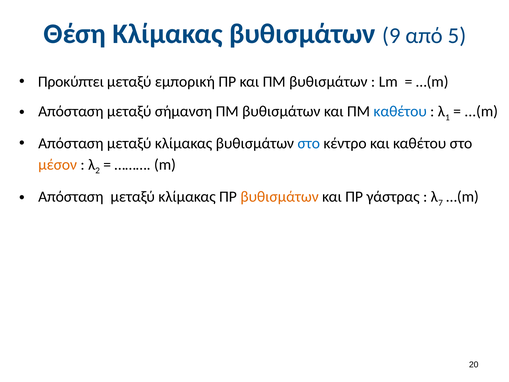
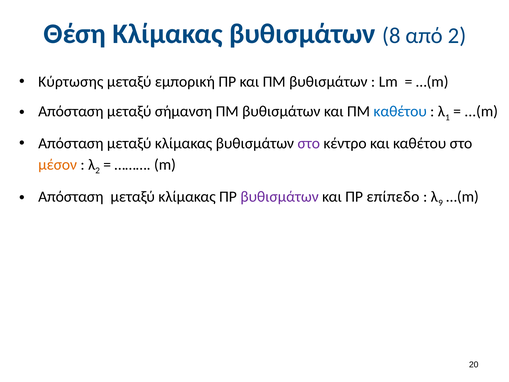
9: 9 -> 8 (391, 36)
από 5: 5 -> 2 (457, 36)
Προκύπτει: Προκύπτει -> Κύρτωσης (71, 82)
στο colour: blue -> purple (309, 143)
βυθισμάτων colour: orange -> purple (280, 197)
γάστρας: γάστρας -> επίπεδο (393, 197)
7: 7 -> 9 (441, 203)
